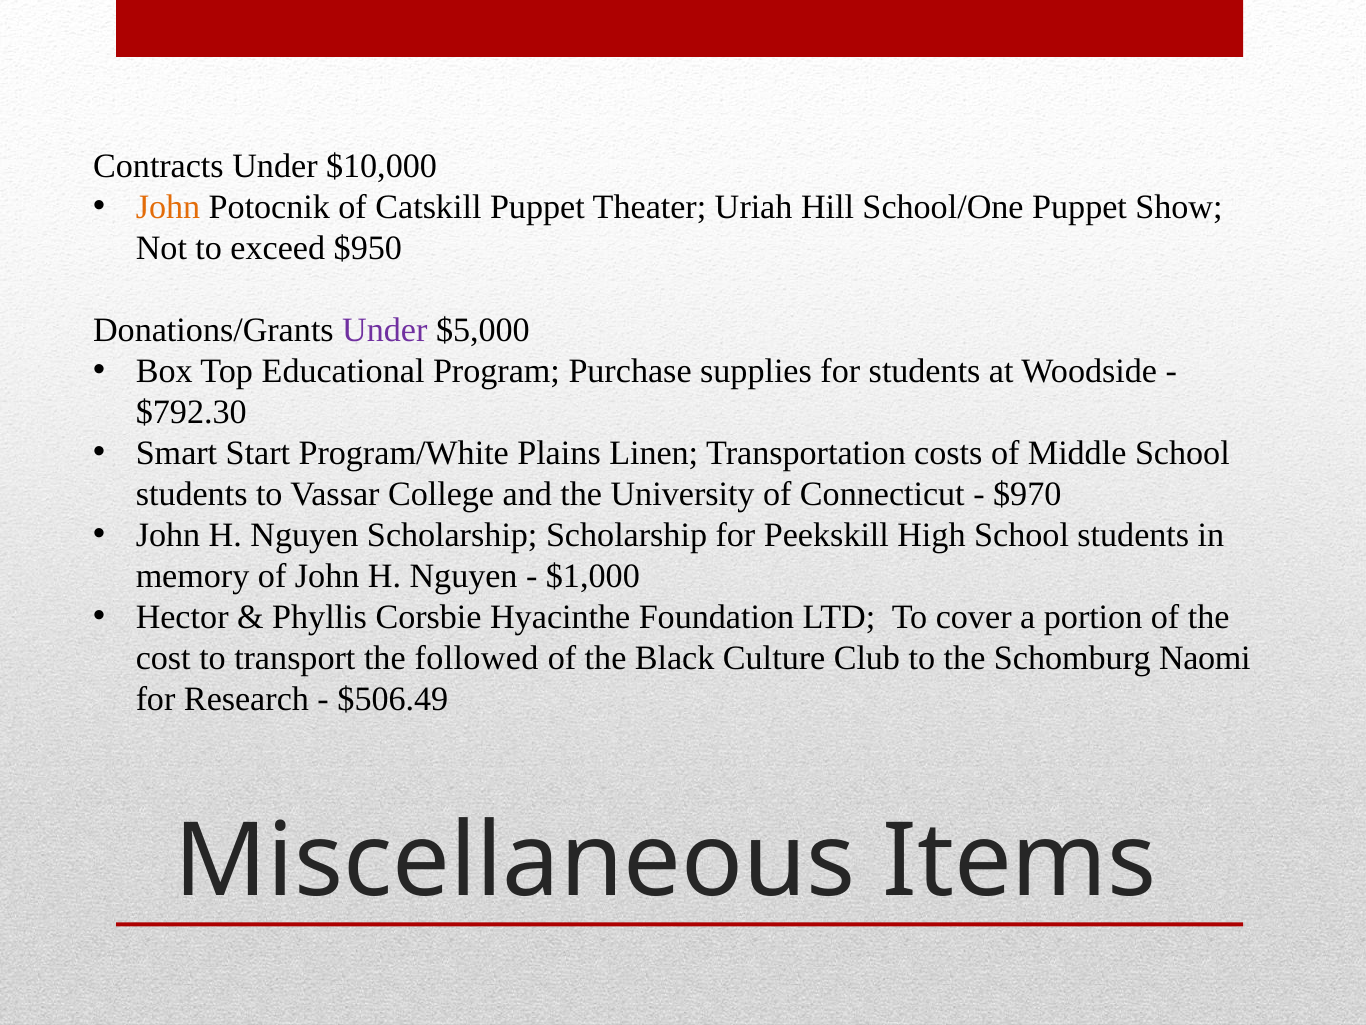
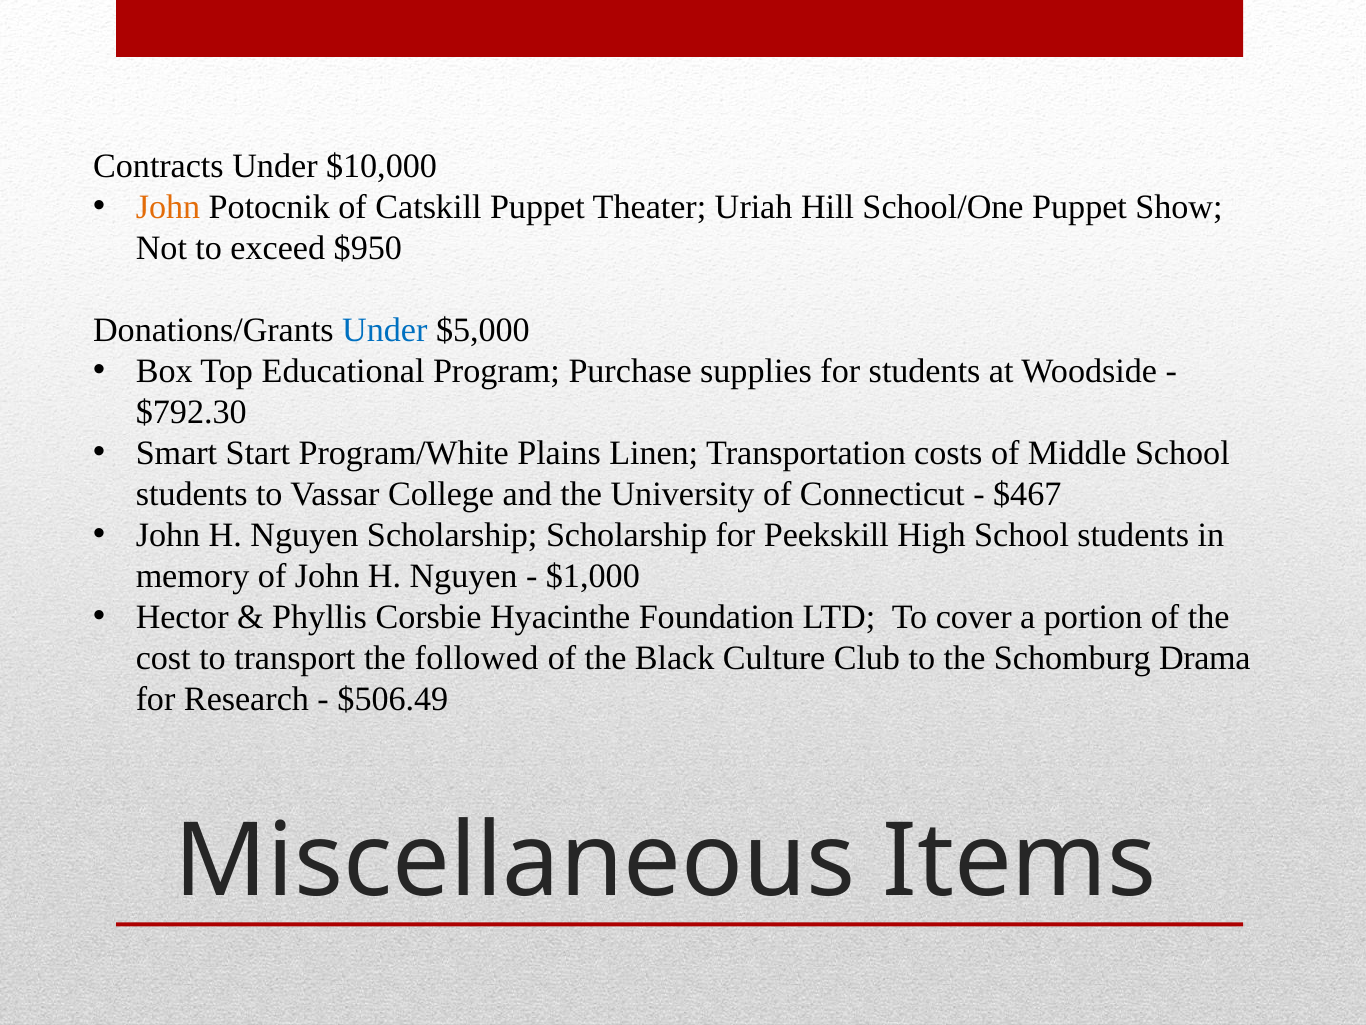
Under colour: purple -> blue (385, 330)
$970: $970 -> $467 (1027, 494)
Naomi: Naomi -> Drama (1205, 658)
